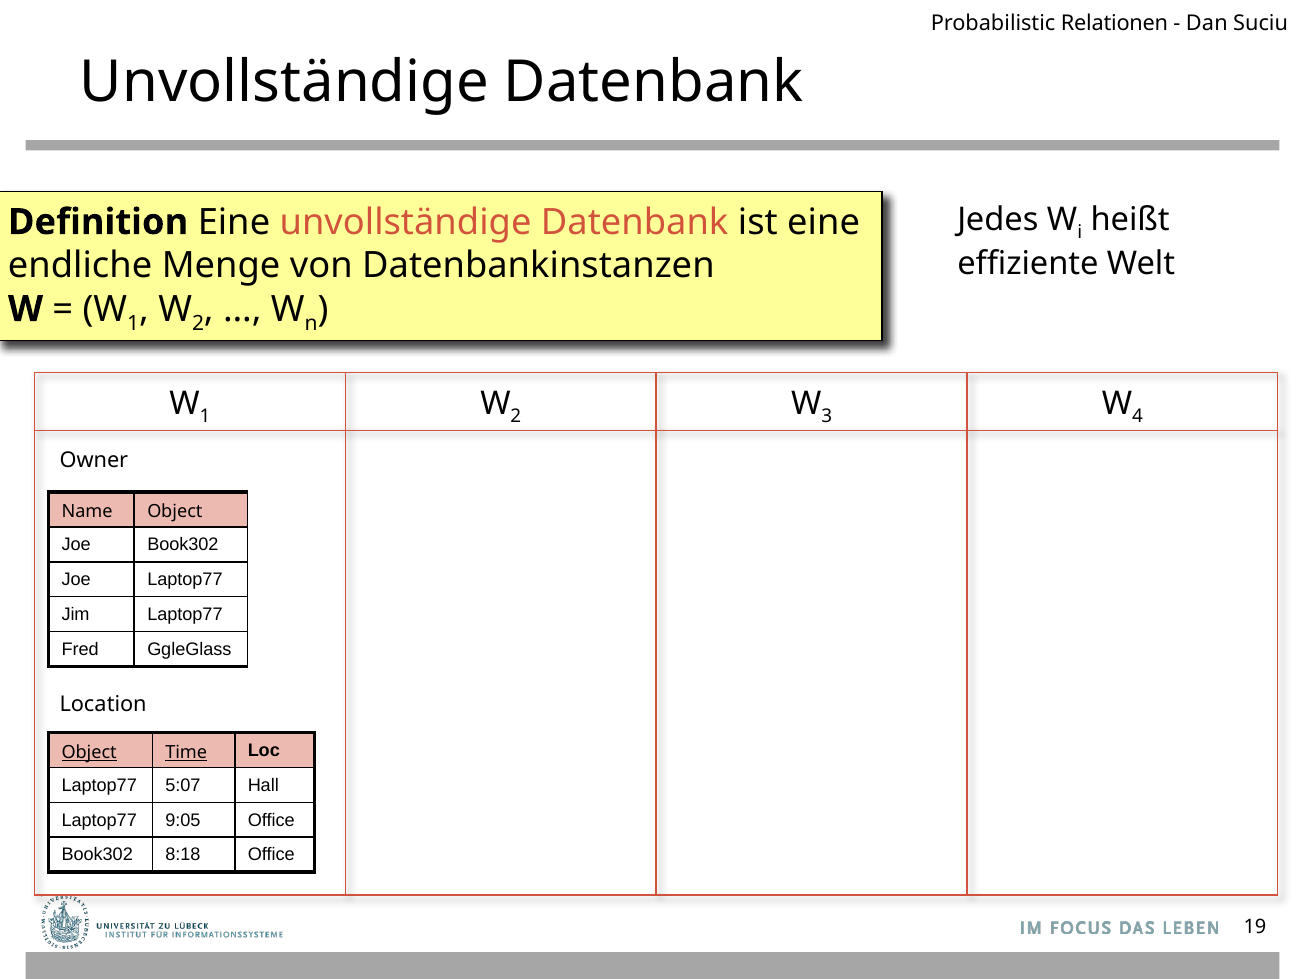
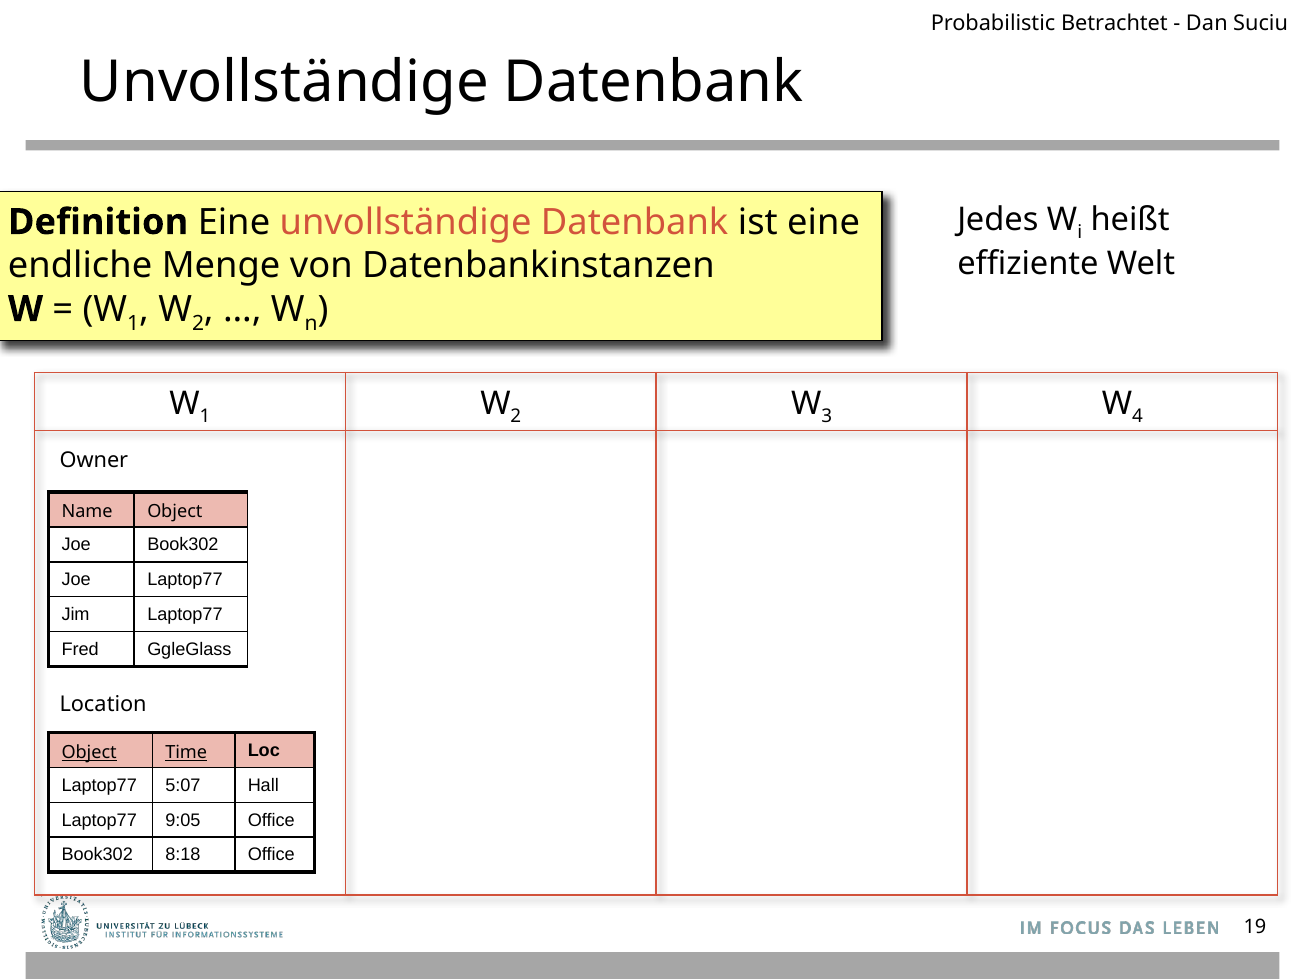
Relationen: Relationen -> Betrachtet (1114, 24)
